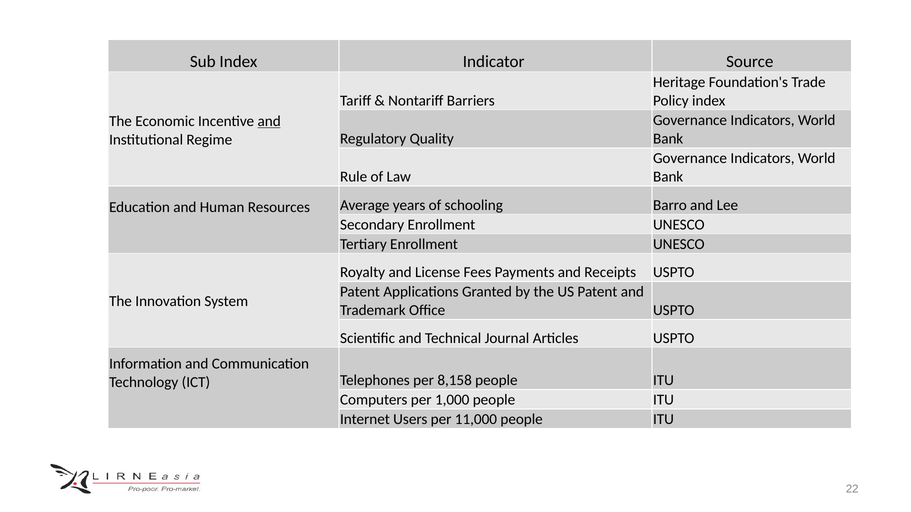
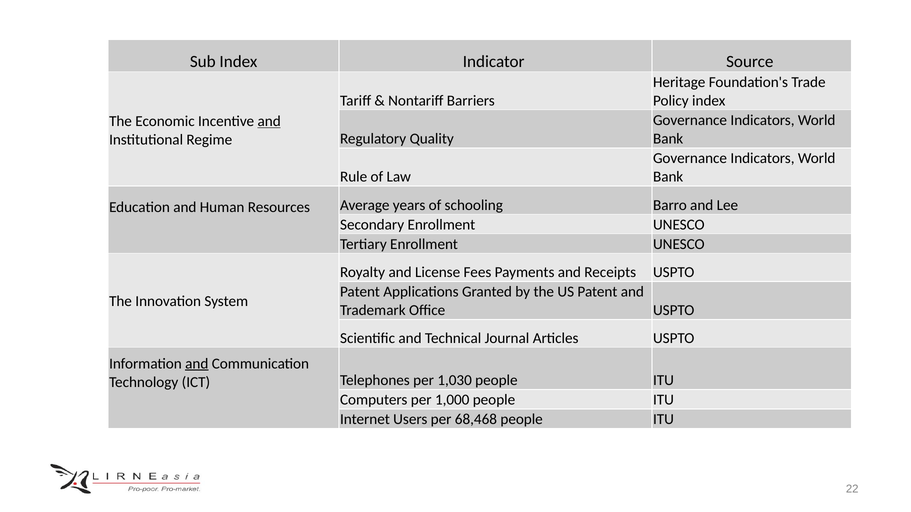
and underline: none -> present (197, 364)
8,158: 8,158 -> 1,030 (455, 381)
11,000: 11,000 -> 68,468 (476, 420)
